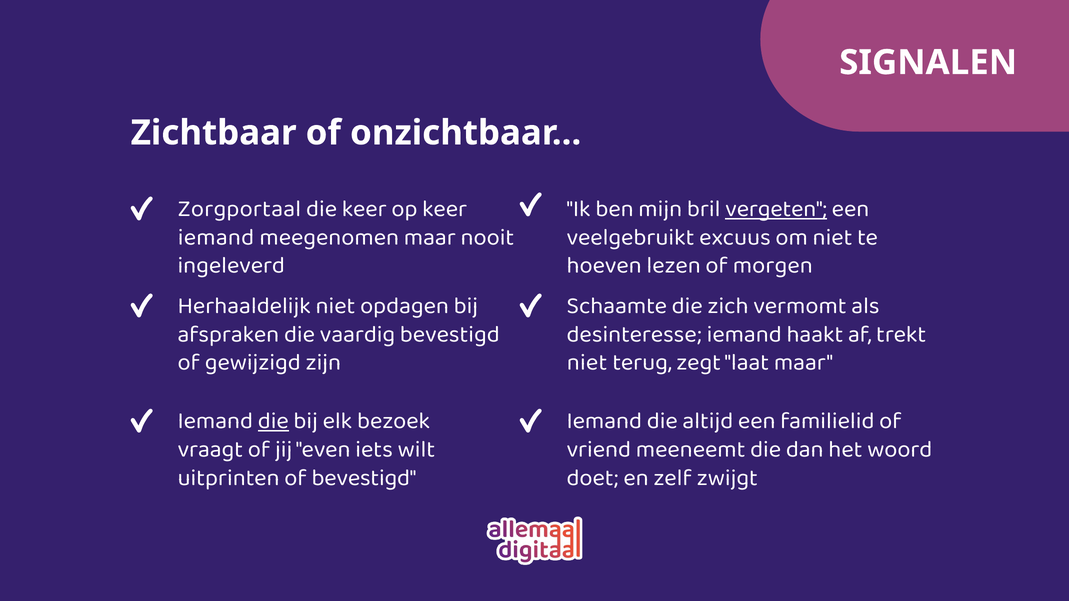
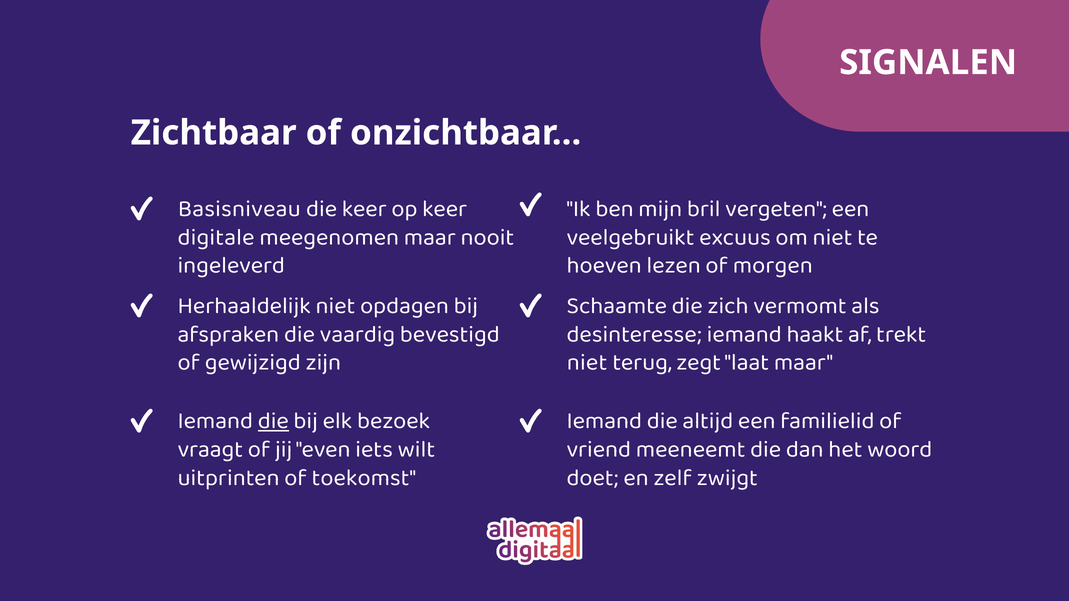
Zorgportaal: Zorgportaal -> Basisniveau (239, 209)
vergeten underline: present -> none (776, 209)
iemand: iemand -> digitale (216, 237)
of bevestigd: bevestigd -> toekomst (364, 478)
